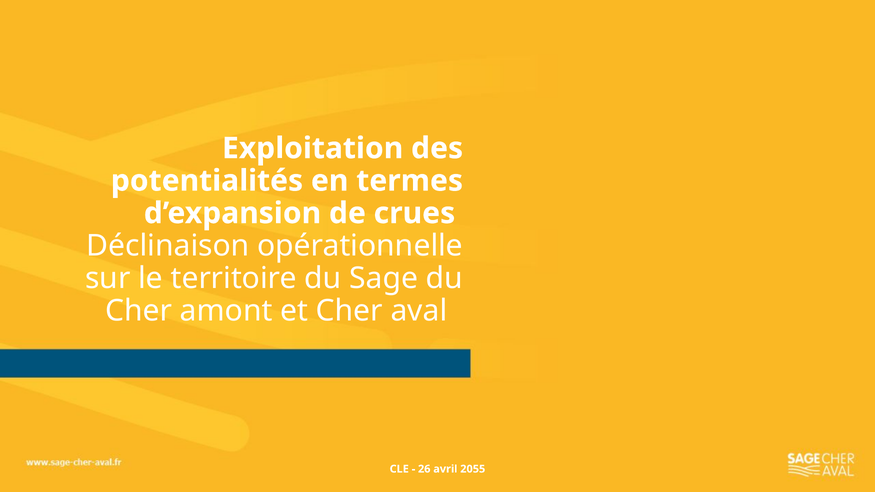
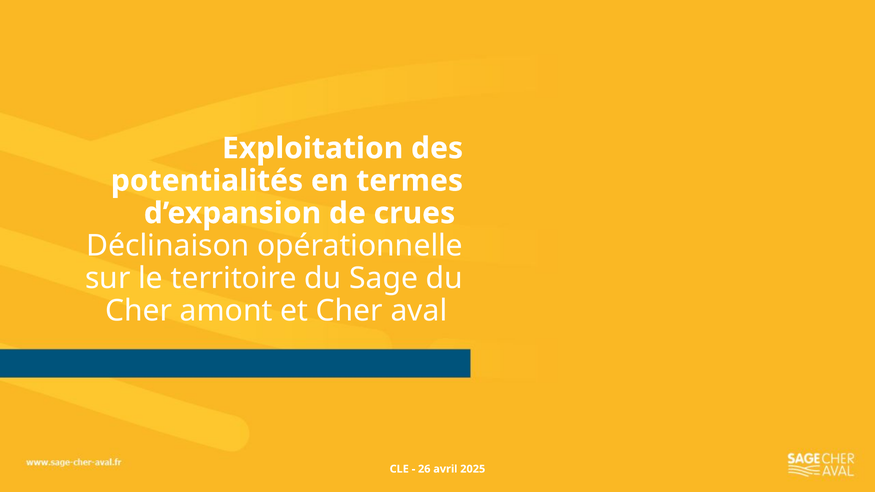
2055: 2055 -> 2025 (473, 469)
